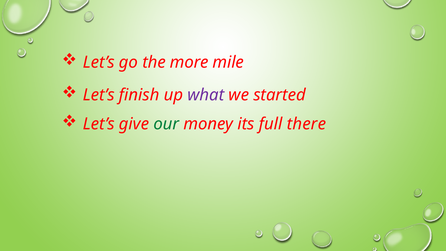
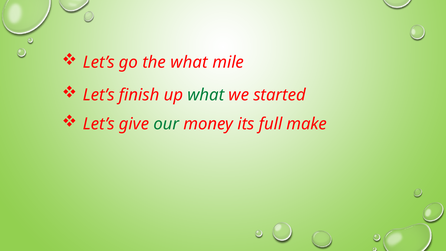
the more: more -> what (189, 62)
what colour: purple -> green (206, 95)
there: there -> make (307, 124)
